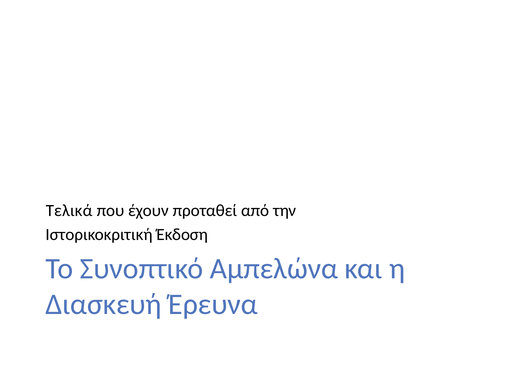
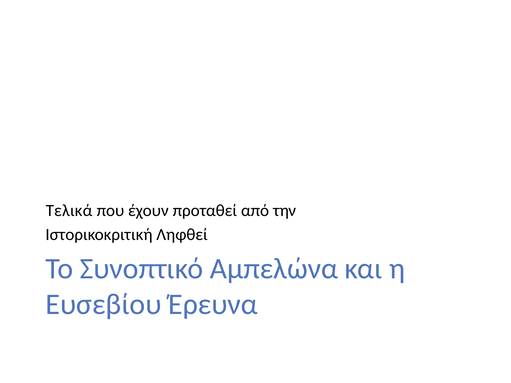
Έκδοση: Έκδοση -> Ληφθεί (182, 235)
Διασκευή: Διασκευή -> Ευσεβίου (103, 305)
